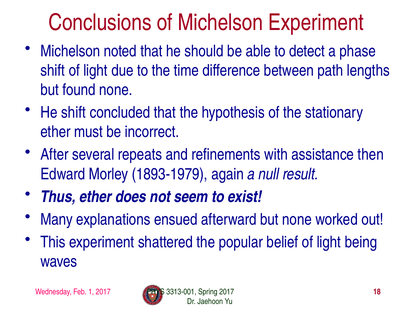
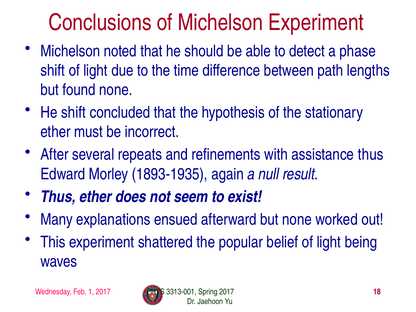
assistance then: then -> thus (371, 155)
1893-1979: 1893-1979 -> 1893-1935 (170, 174)
